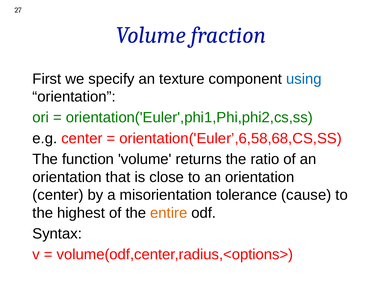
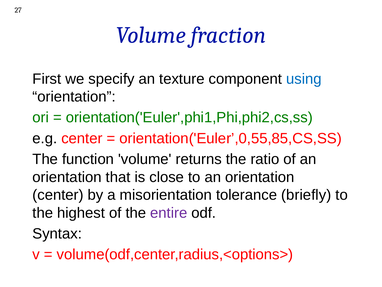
orientation('Euler’,6,58,68,CS,SS: orientation('Euler’,6,58,68,CS,SS -> orientation('Euler’,0,55,85,CS,SS (231, 138)
cause: cause -> briefly (306, 195)
entire colour: orange -> purple (169, 213)
